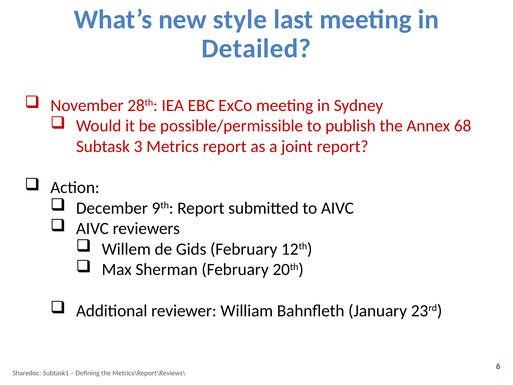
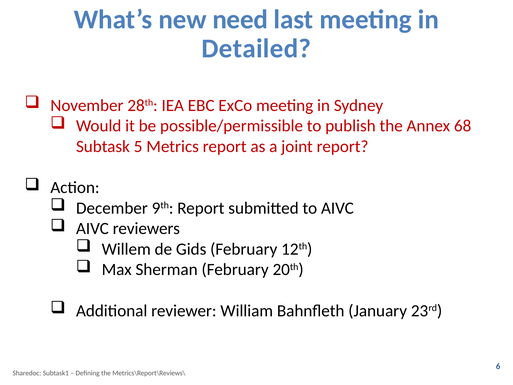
style: style -> need (240, 19)
3: 3 -> 5 (138, 146)
